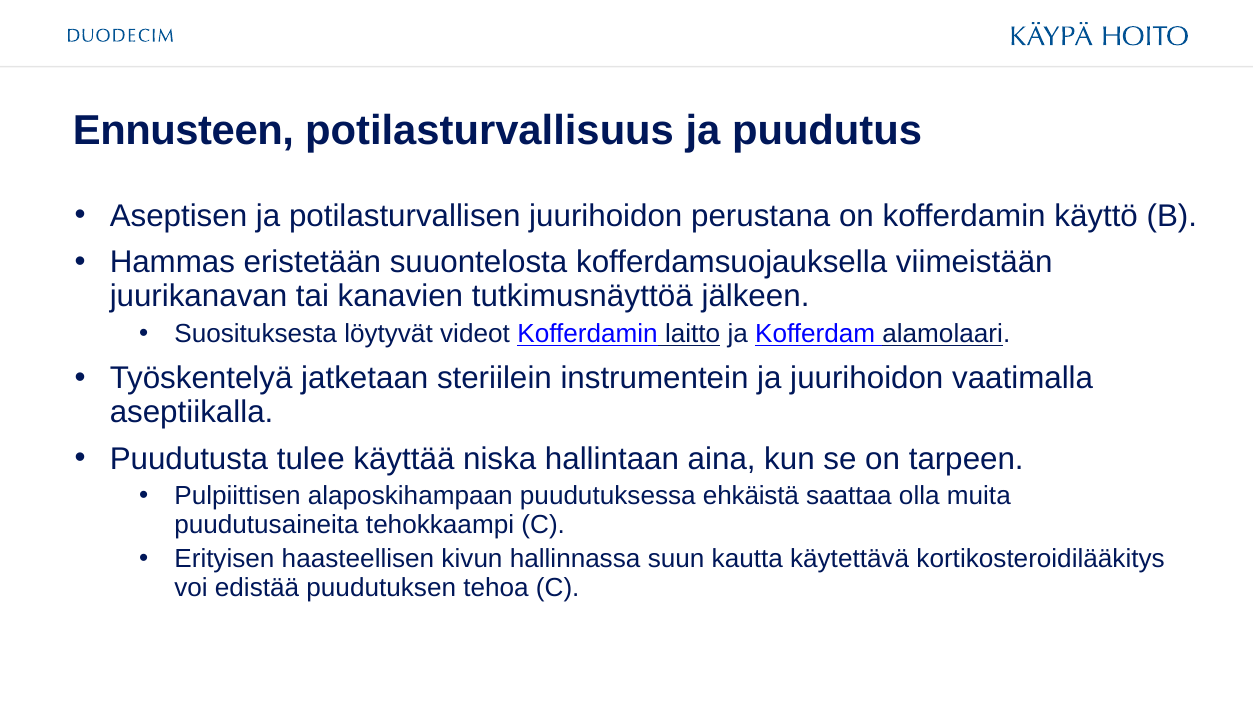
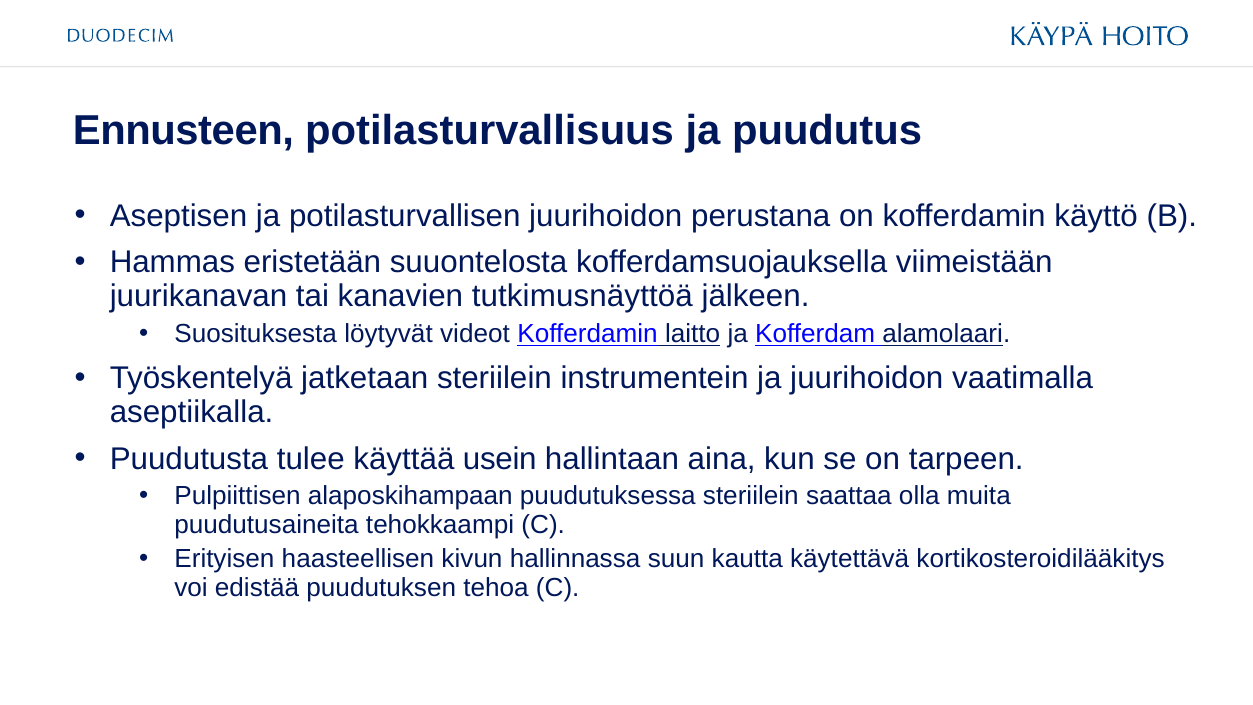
niska: niska -> usein (500, 459)
puudutuksessa ehkäistä: ehkäistä -> steriilein (751, 496)
